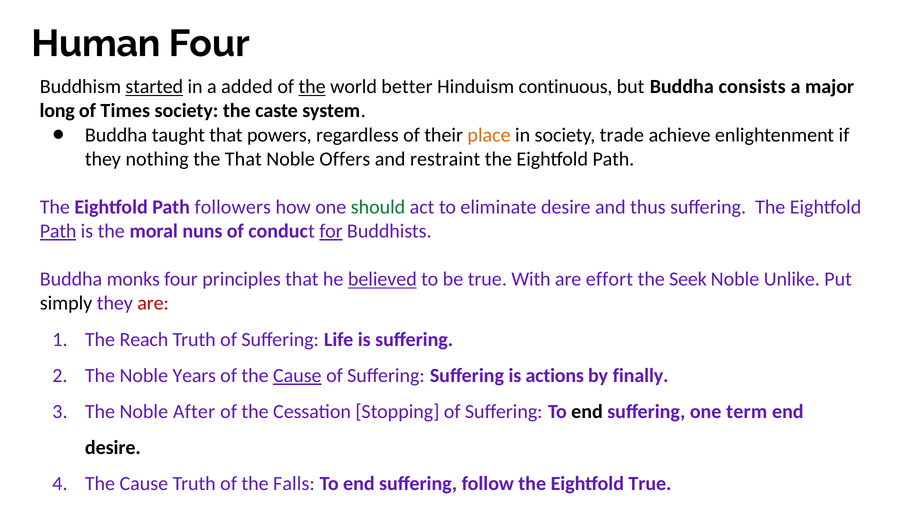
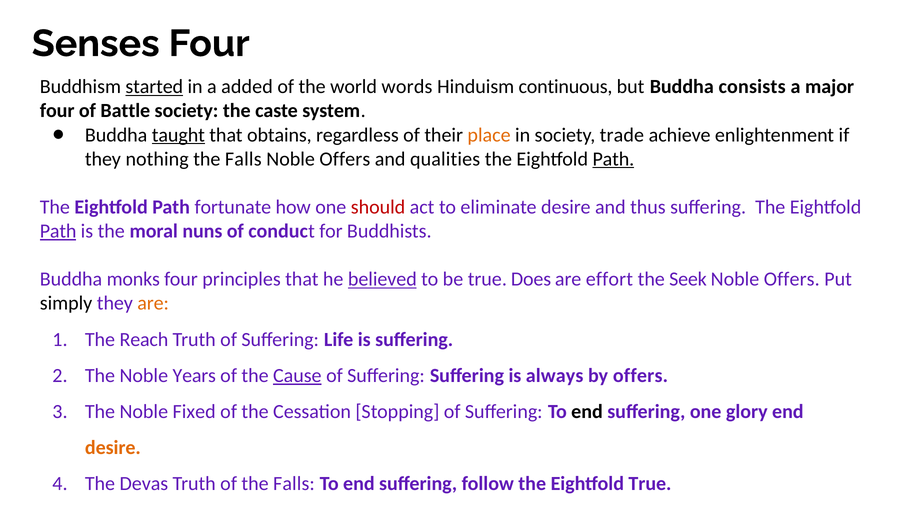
Human: Human -> Senses (96, 44)
the underline: present -> none (312, 87)
better: better -> words (407, 87)
long: long -> four (57, 111)
Times: Times -> Battle (125, 111)
taught underline: none -> present (178, 135)
powers: powers -> obtains (279, 135)
That: That -> Falls (243, 159)
restraint: restraint -> qualities (445, 159)
Path underline: none -> present (613, 159)
followers: followers -> fortunate (233, 207)
should colour: green -> red (378, 207)
for underline: present -> none (331, 231)
With: With -> Does (531, 279)
Unlike: Unlike -> Offers (792, 279)
are colour: red -> orange (153, 303)
actions: actions -> always (555, 376)
by finally: finally -> offers (640, 376)
After: After -> Fixed (194, 412)
term: term -> glory (747, 412)
desire colour: black -> orange (113, 448)
Cause: Cause -> Devas (144, 484)
